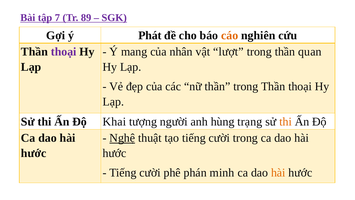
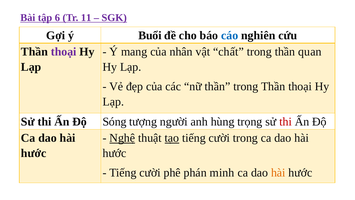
7: 7 -> 6 (57, 18)
89: 89 -> 11 (86, 18)
Phát: Phát -> Buổi (150, 35)
cáo colour: orange -> blue (230, 35)
lượt: lượt -> chất (228, 52)
Khai: Khai -> Sóng (114, 122)
trạng: trạng -> trọng (250, 122)
thi colour: orange -> red (286, 122)
tạo underline: none -> present (172, 138)
